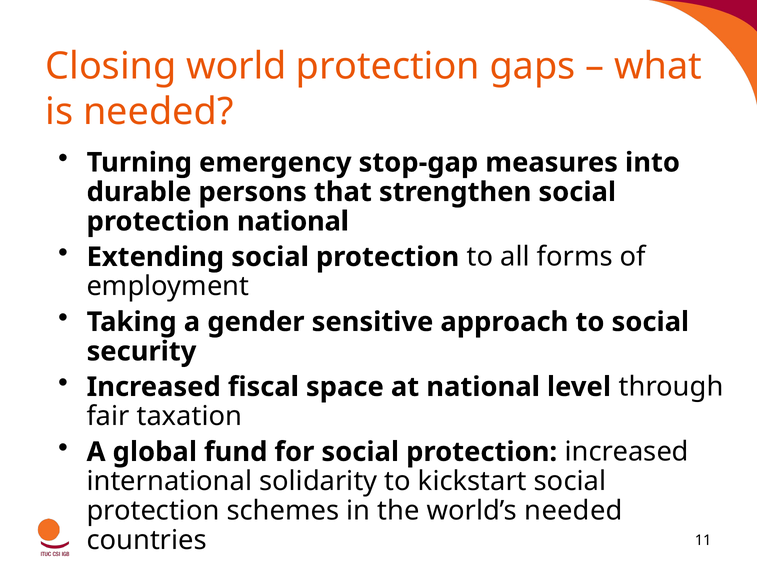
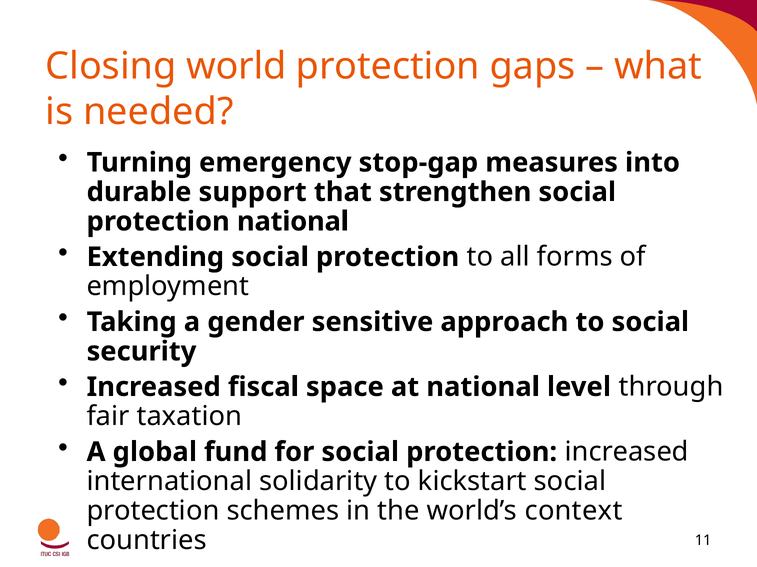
persons: persons -> support (253, 192)
world’s needed: needed -> context (574, 512)
